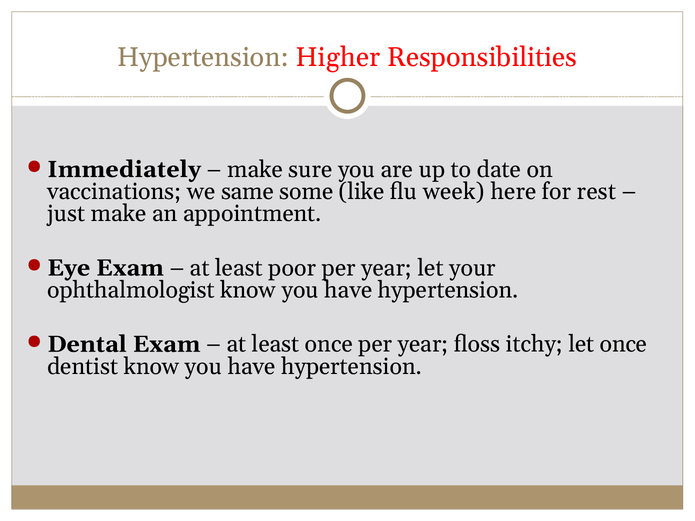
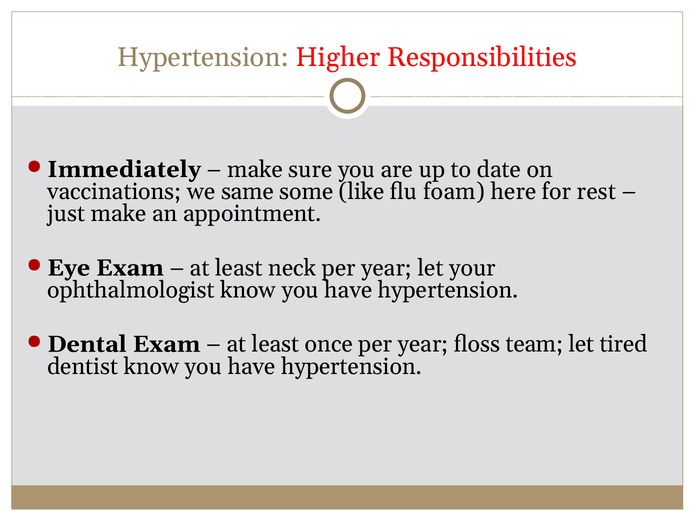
week: week -> foam (454, 192)
poor: poor -> neck (292, 268)
itchy: itchy -> team (535, 344)
let once: once -> tired (623, 344)
